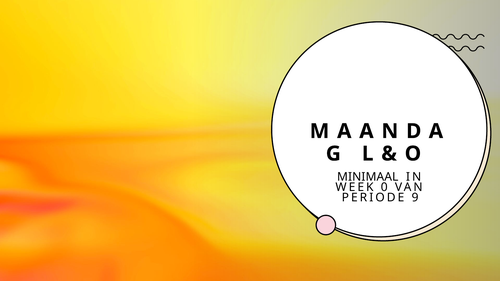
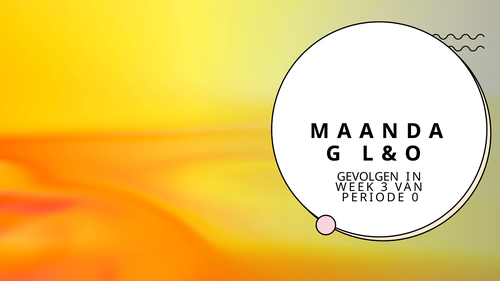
MINIMAAL: MINIMAAL -> GEVOLGEN (368, 177)
0: 0 -> 3 (384, 187)
9: 9 -> 0 (415, 198)
